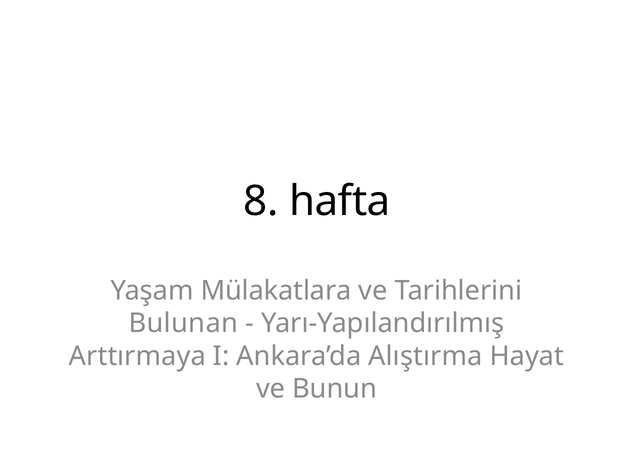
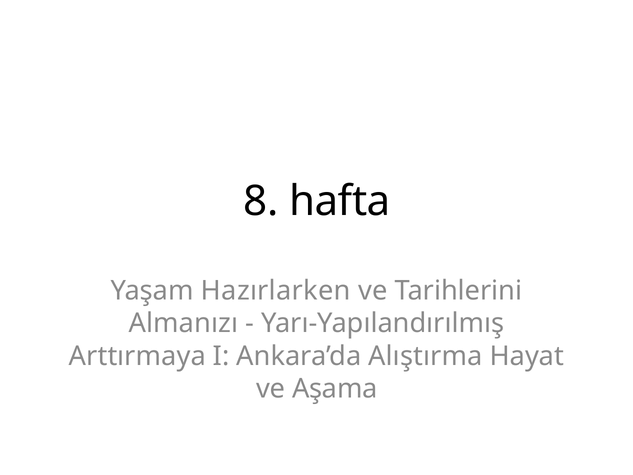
Mülakatlara: Mülakatlara -> Hazırlarken (276, 290)
Bulunan: Bulunan -> Almanızı (183, 323)
Bunun: Bunun -> Aşama (335, 389)
